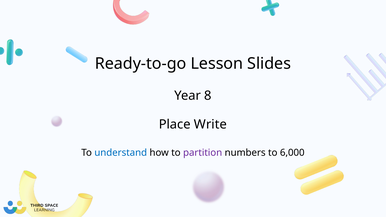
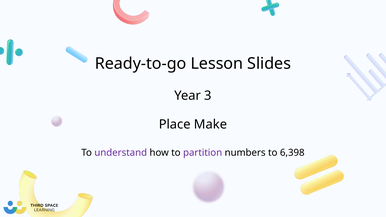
8: 8 -> 3 (208, 96)
Write: Write -> Make (210, 124)
understand colour: blue -> purple (121, 153)
6,000: 6,000 -> 6,398 (292, 153)
